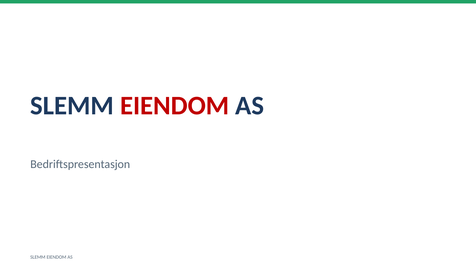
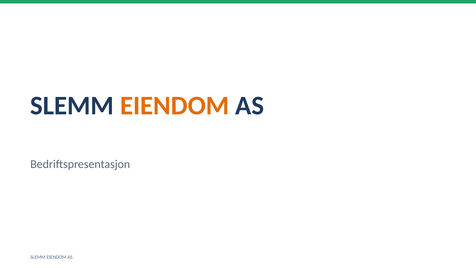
EIENDOM colour: red -> orange (175, 106)
